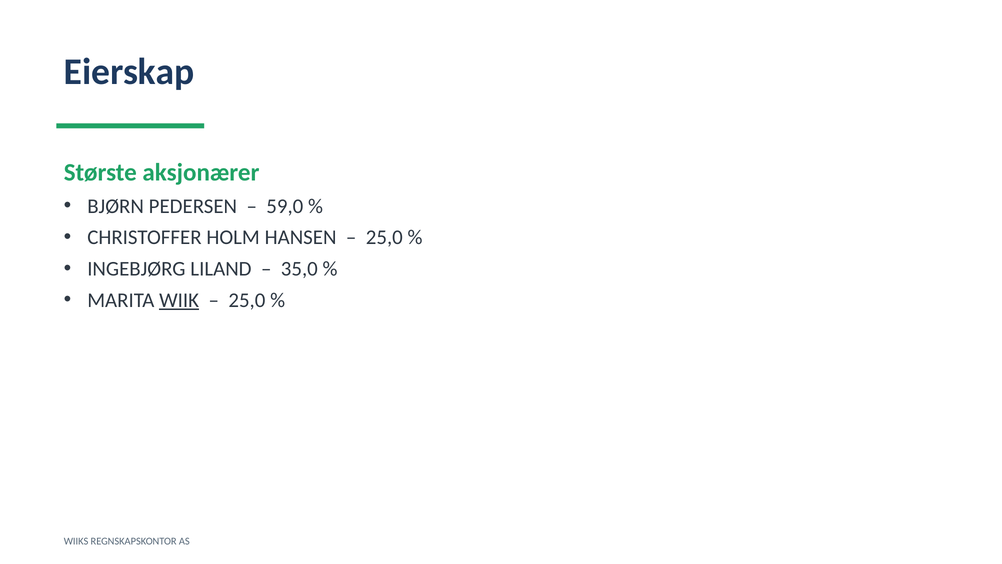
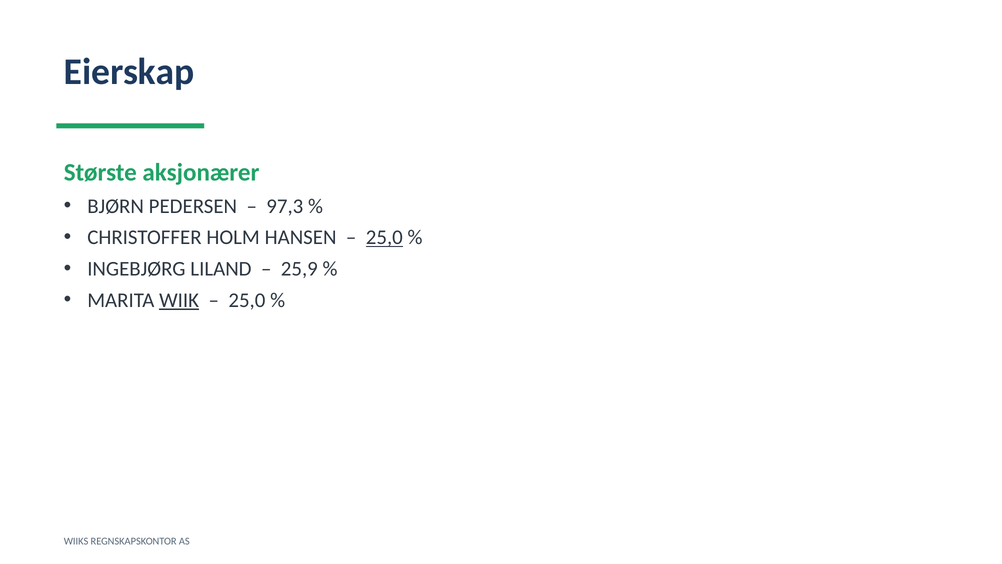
59,0: 59,0 -> 97,3 (285, 206)
25,0 underline: none -> present (384, 237)
35,0: 35,0 -> 25,9 (299, 269)
